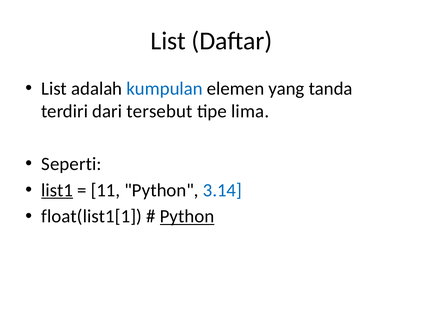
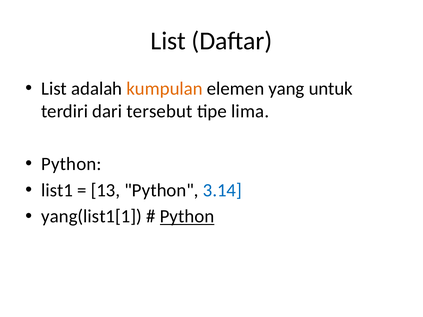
kumpulan colour: blue -> orange (165, 89)
tanda: tanda -> untuk (331, 89)
Seperti: Seperti -> Python (71, 164)
list1 underline: present -> none (57, 190)
11: 11 -> 13 (105, 190)
float(list1[1: float(list1[1 -> yang(list1[1 (92, 217)
